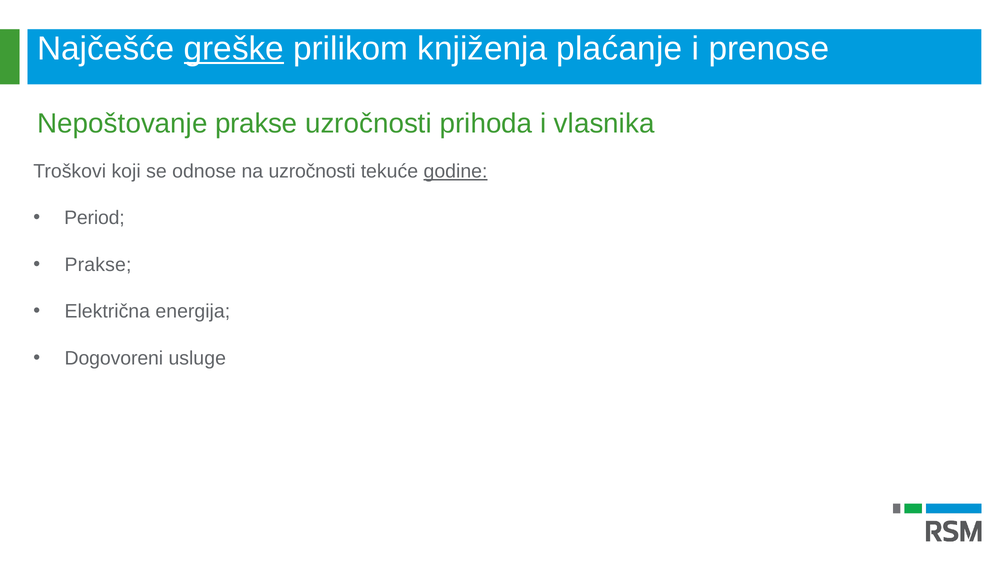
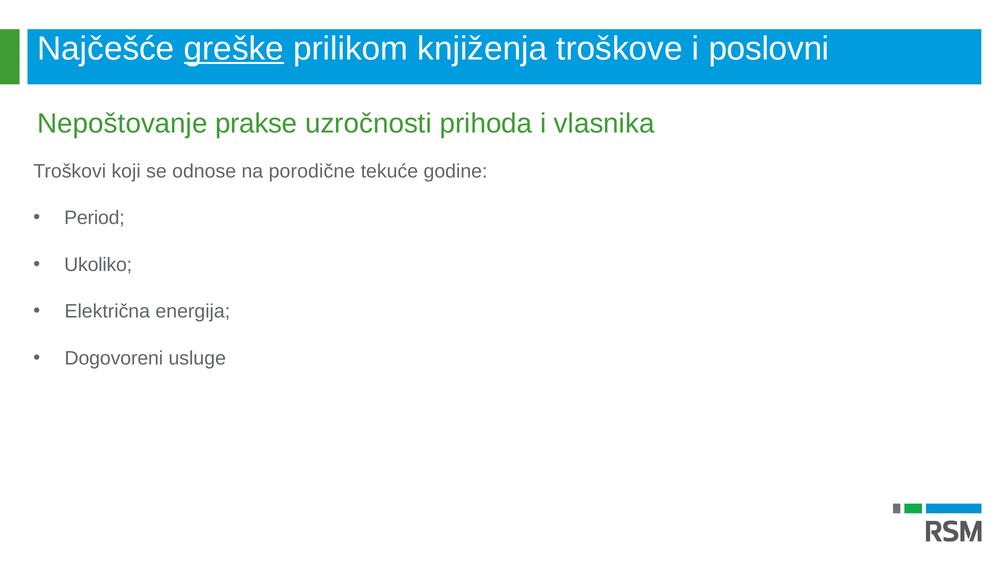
plaćanje: plaćanje -> troškove (620, 49)
prenose: prenose -> poslovni (769, 49)
na uzročnosti: uzročnosti -> porodične (312, 171)
godine underline: present -> none (456, 171)
Prakse: Prakse -> Ukoliko (98, 265)
